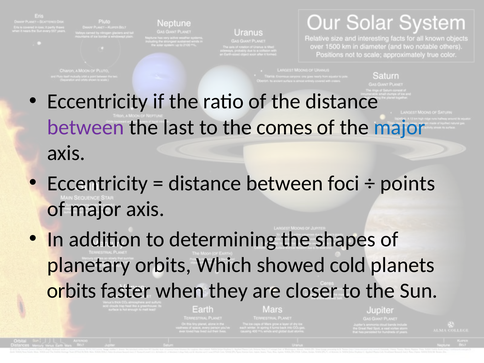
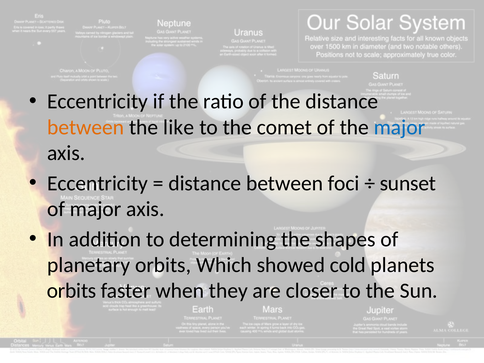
between colour: purple -> orange (86, 127)
last: last -> like (179, 127)
comes: comes -> comet (284, 127)
points: points -> sunset (408, 183)
